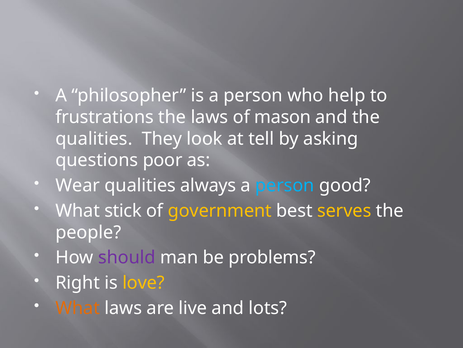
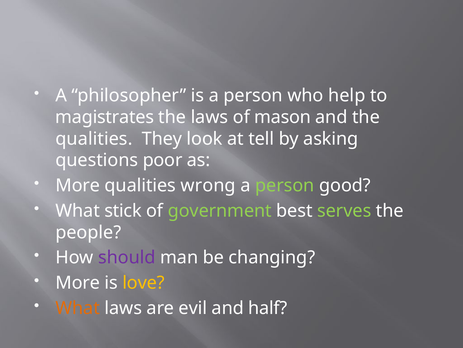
frustrations: frustrations -> magistrates (105, 117)
Wear: Wear -> More (78, 185)
always: always -> wrong (208, 185)
person colour: light blue -> light green (285, 185)
government colour: yellow -> light green (220, 210)
serves colour: yellow -> light green (344, 210)
problems: problems -> changing (272, 257)
Right: Right -> More (78, 282)
live: live -> evil (193, 307)
lots: lots -> half (268, 307)
